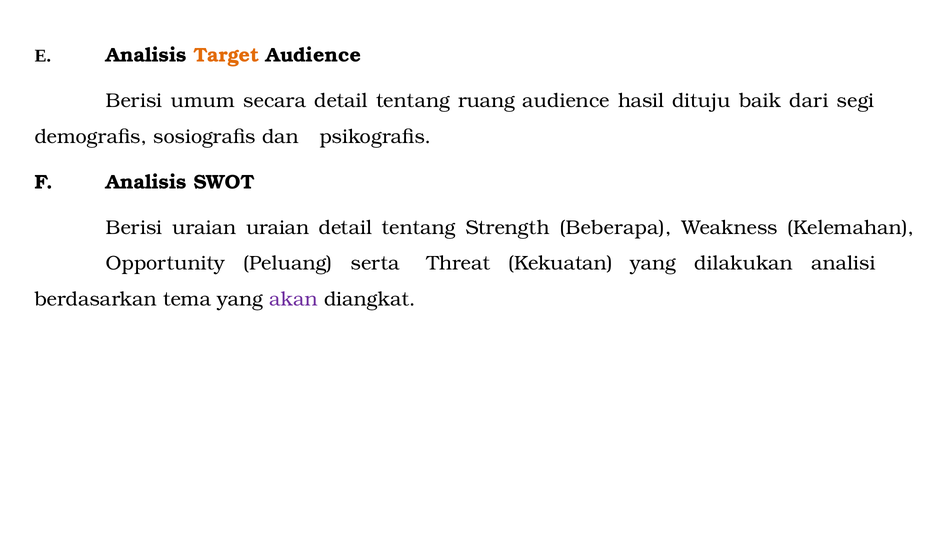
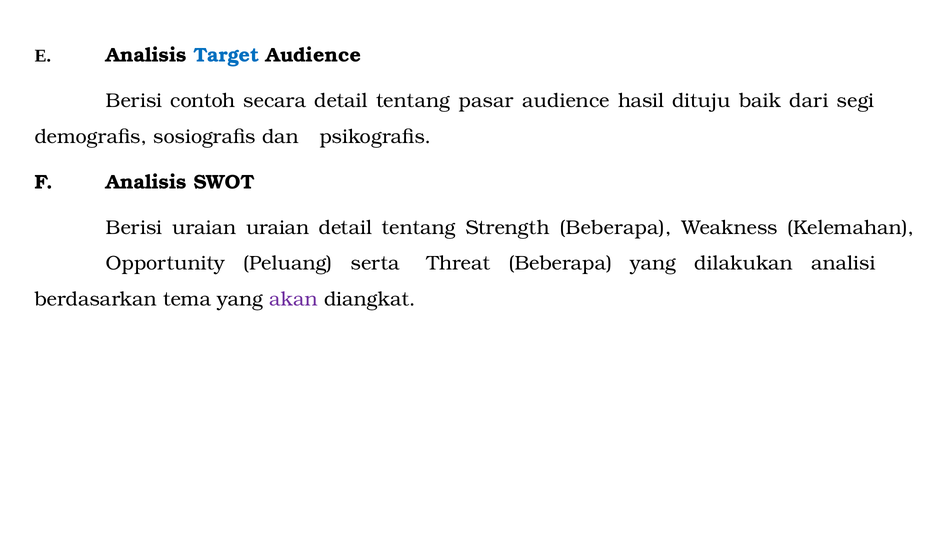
Target colour: orange -> blue (226, 55)
umum: umum -> contoh (203, 101)
ruang: ruang -> pasar (486, 101)
Threat Kekuatan: Kekuatan -> Beberapa (560, 263)
